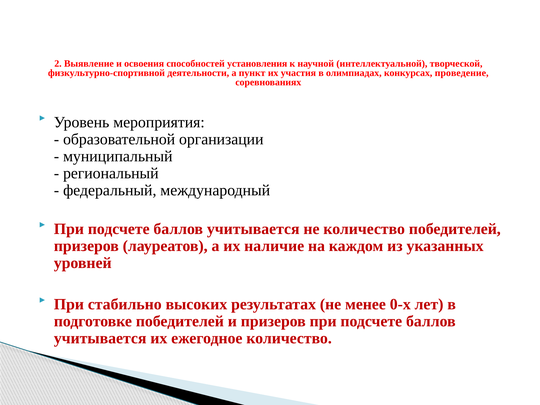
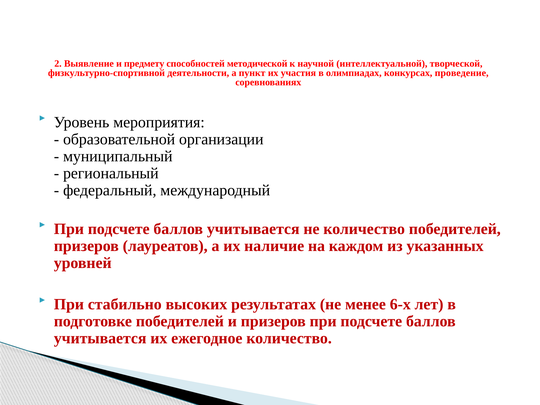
освоения: освоения -> предмету (144, 64)
установления: установления -> методической (257, 64)
0-х: 0-х -> 6-х (400, 304)
